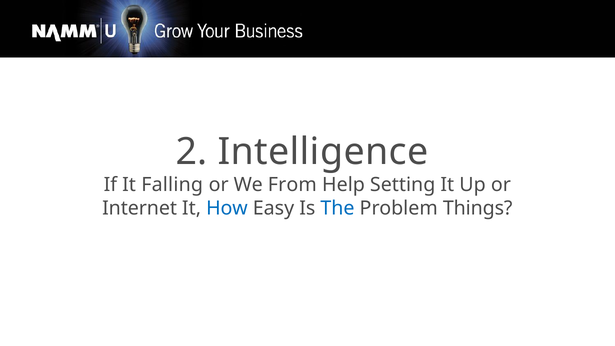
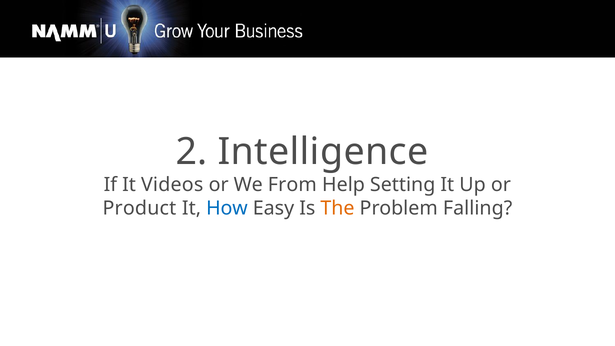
Falling: Falling -> Videos (172, 185)
Internet: Internet -> Product (139, 208)
The colour: blue -> orange (337, 208)
Things: Things -> Falling (478, 208)
